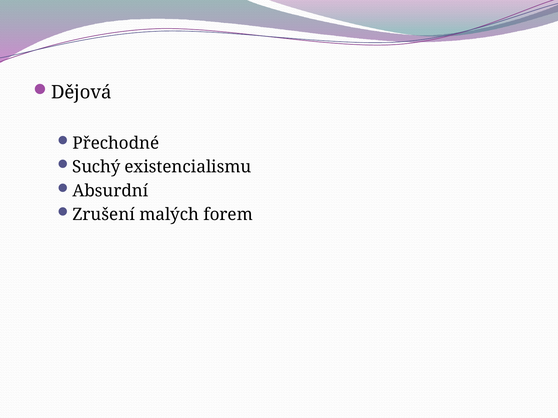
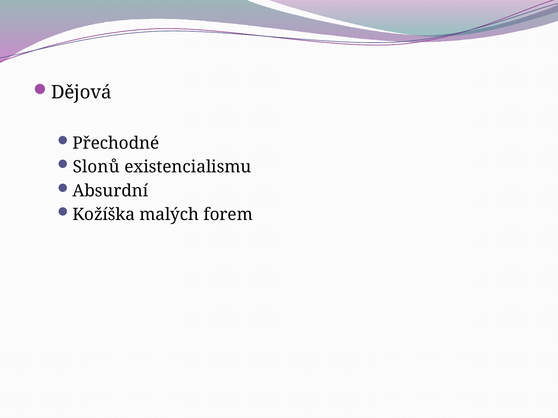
Suchý: Suchý -> Slonů (96, 167)
Zrušení: Zrušení -> Kožíška (104, 215)
